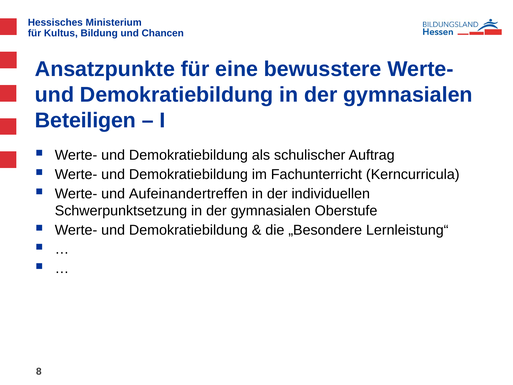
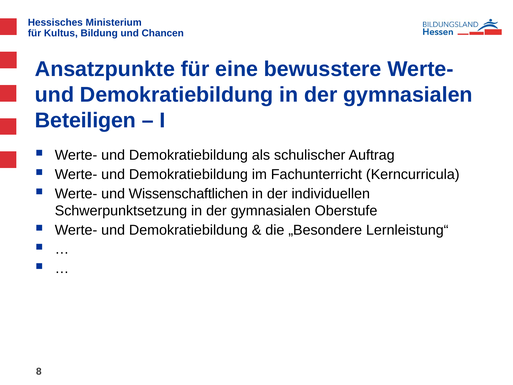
Aufeinandertreffen: Aufeinandertreffen -> Wissenschaftlichen (188, 194)
